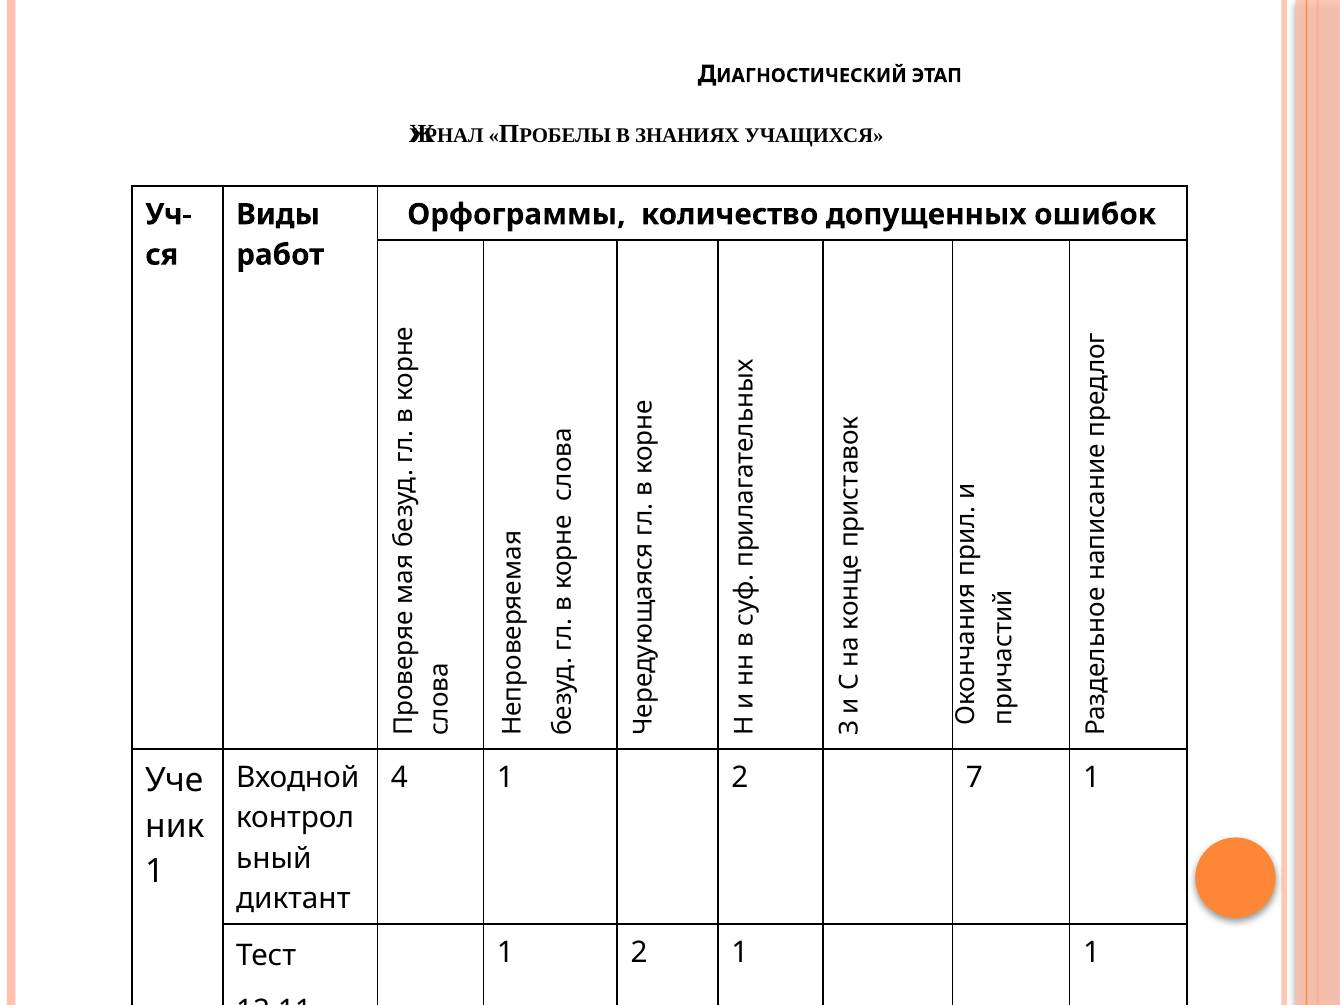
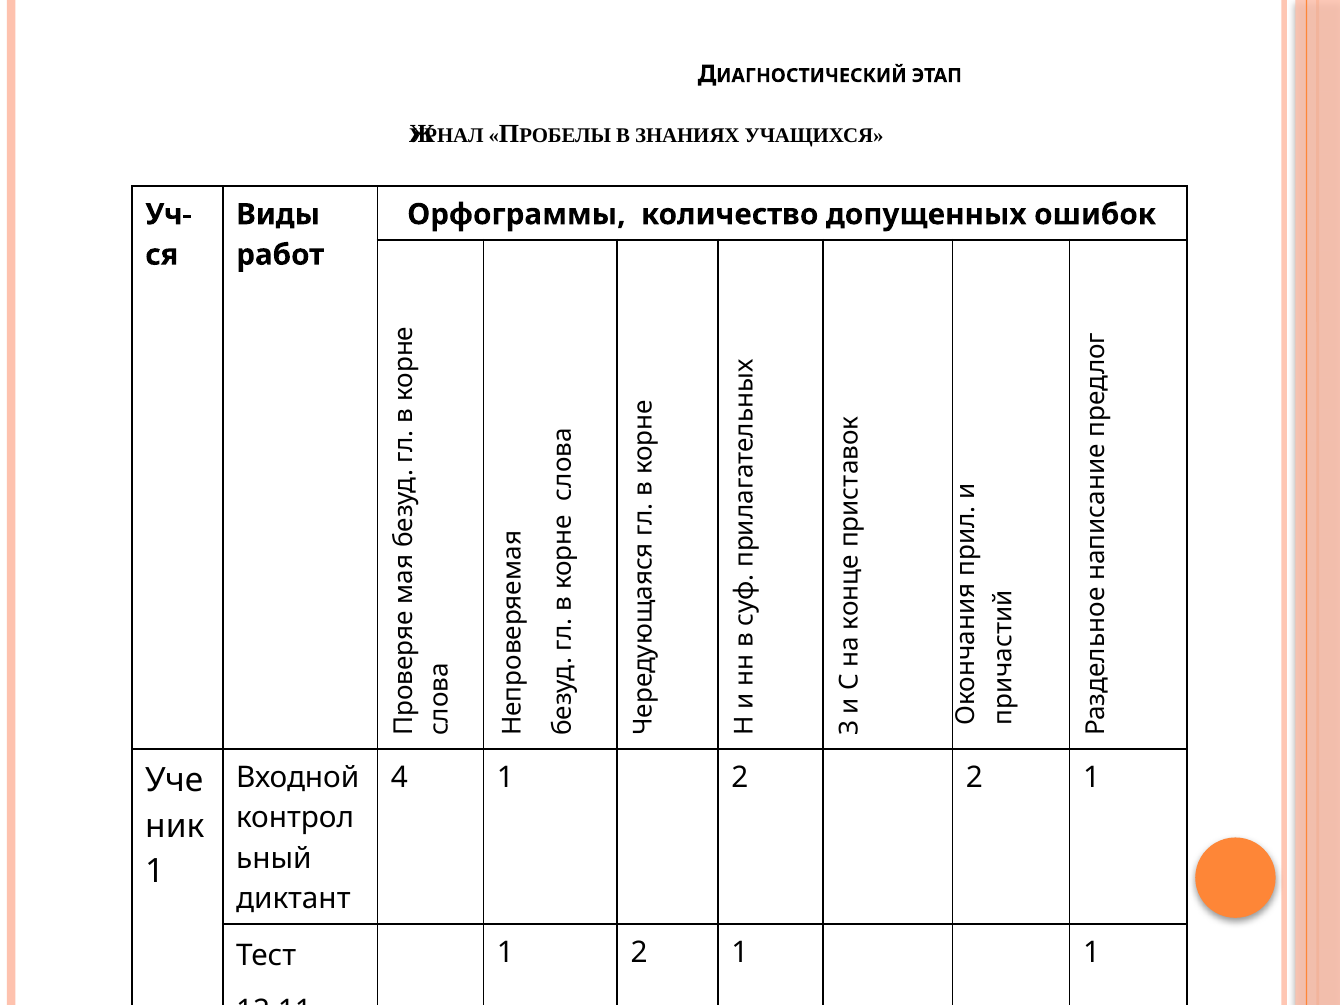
2 7: 7 -> 2 (974, 778)
